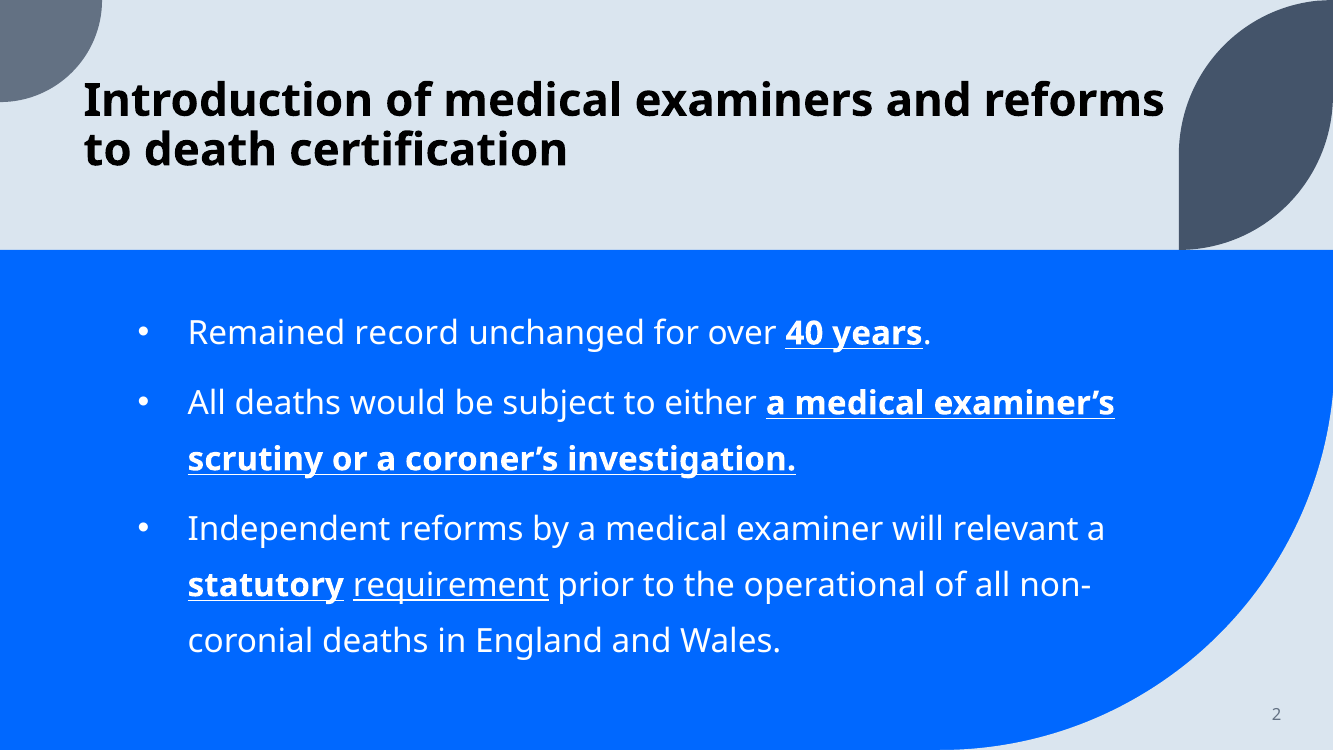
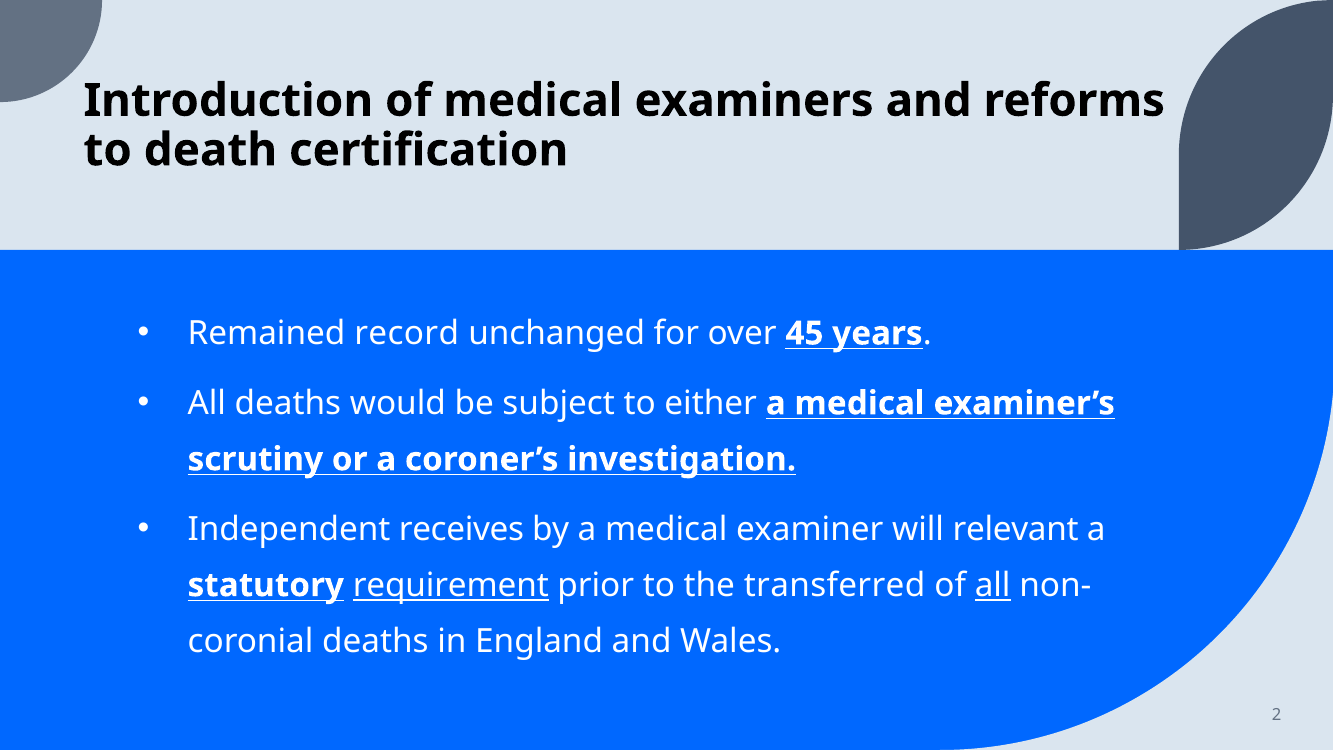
40: 40 -> 45 (805, 333)
Independent reforms: reforms -> receives (462, 529)
operational: operational -> transferred (835, 585)
all underline: none -> present (993, 585)
